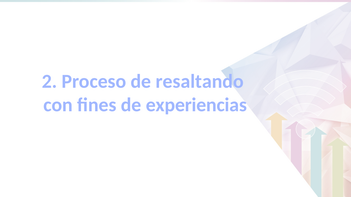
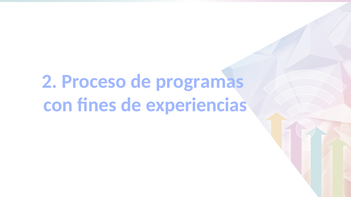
resaltando: resaltando -> programas (200, 81)
